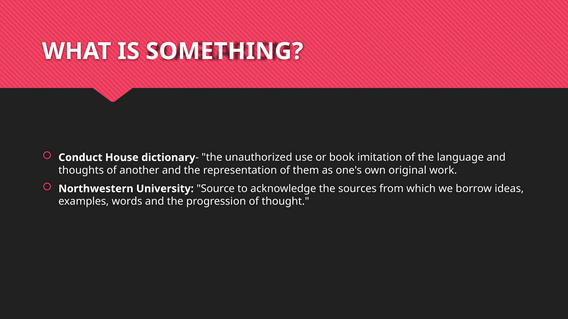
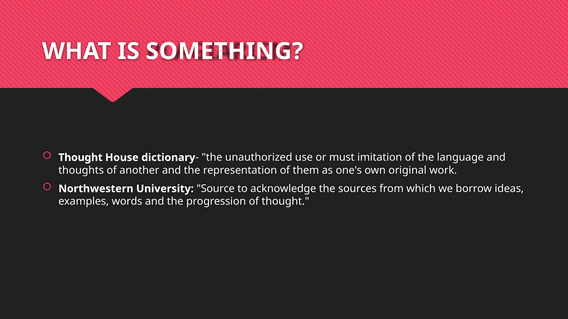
Conduct: Conduct -> Thought (80, 158)
book: book -> must (342, 158)
